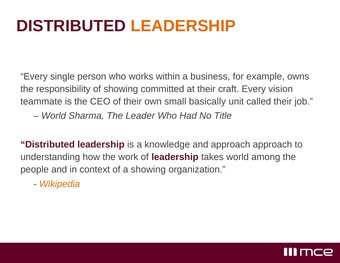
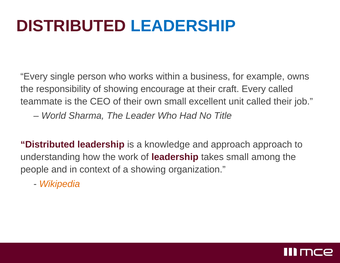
LEADERSHIP colour: orange -> blue (183, 26)
committed: committed -> encourage (163, 89)
Every vision: vision -> called (281, 89)
basically: basically -> excellent (207, 101)
takes world: world -> small (238, 157)
